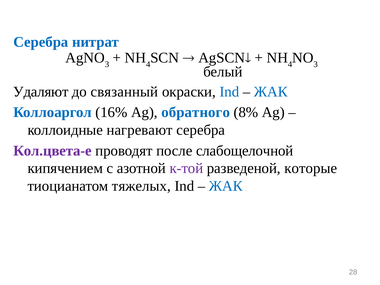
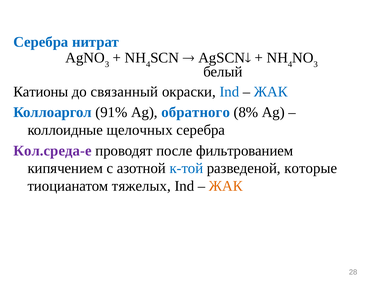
Удаляют: Удаляют -> Катионы (41, 92)
16%: 16% -> 91% (111, 112)
нагревают: нагревают -> щелочных (140, 130)
Кол.цвета-е: Кол.цвета-е -> Кол.среда-е (52, 151)
слабощелочной: слабощелочной -> фильтрованием (245, 151)
к-той colour: purple -> blue (186, 168)
ЖАК colour: blue -> orange (226, 186)
